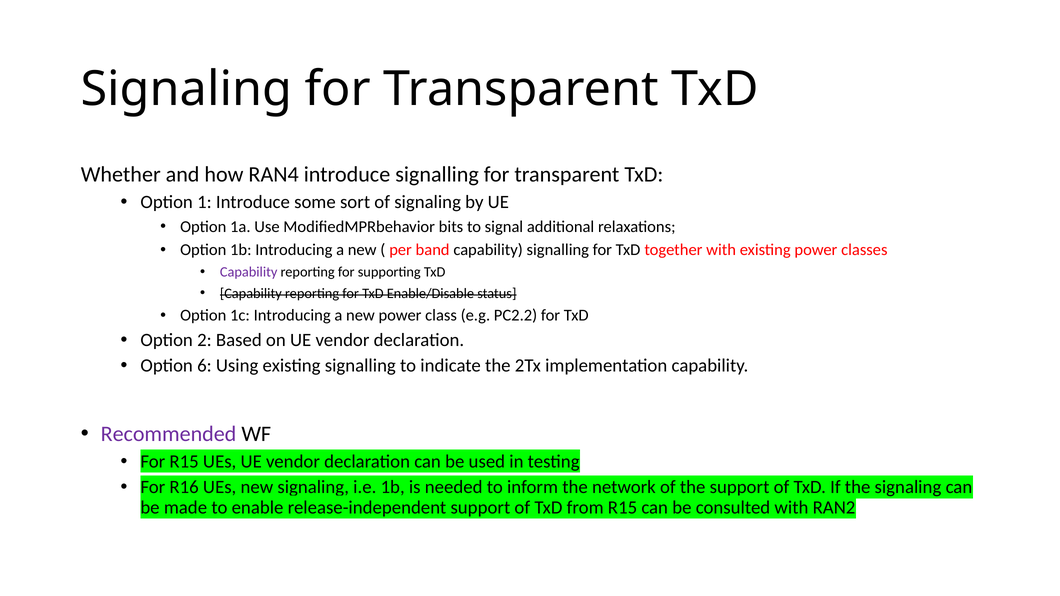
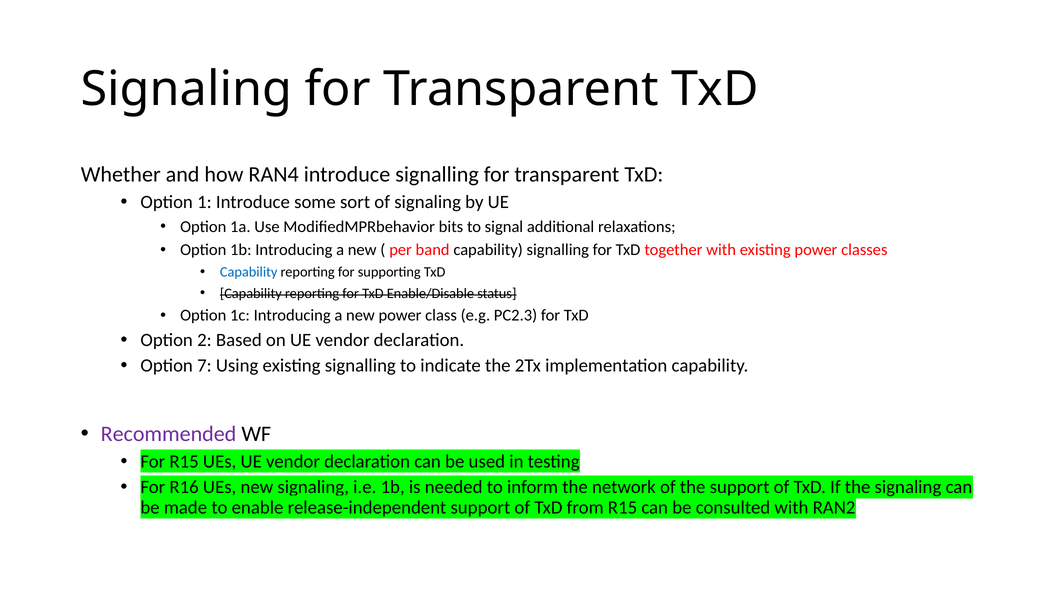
Capability colour: purple -> blue (249, 272)
PC2.2: PC2.2 -> PC2.3 (516, 316)
6: 6 -> 7 (204, 366)
